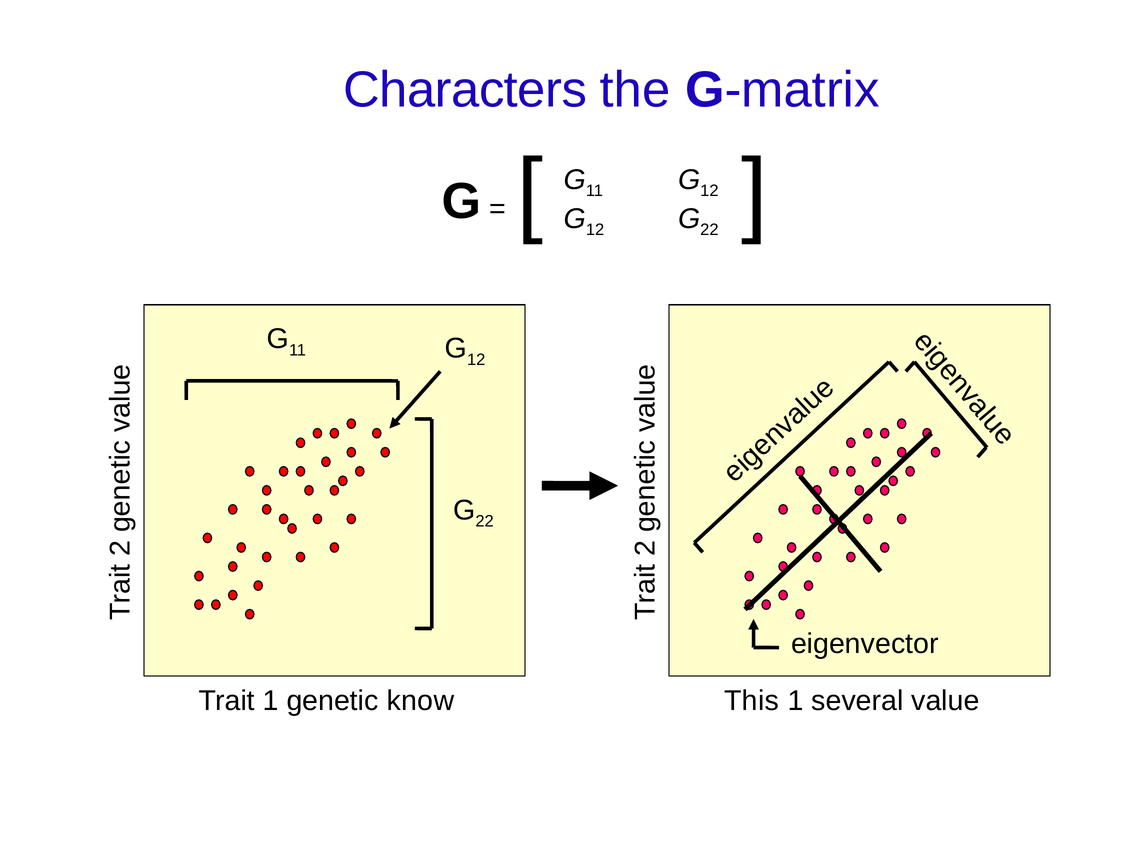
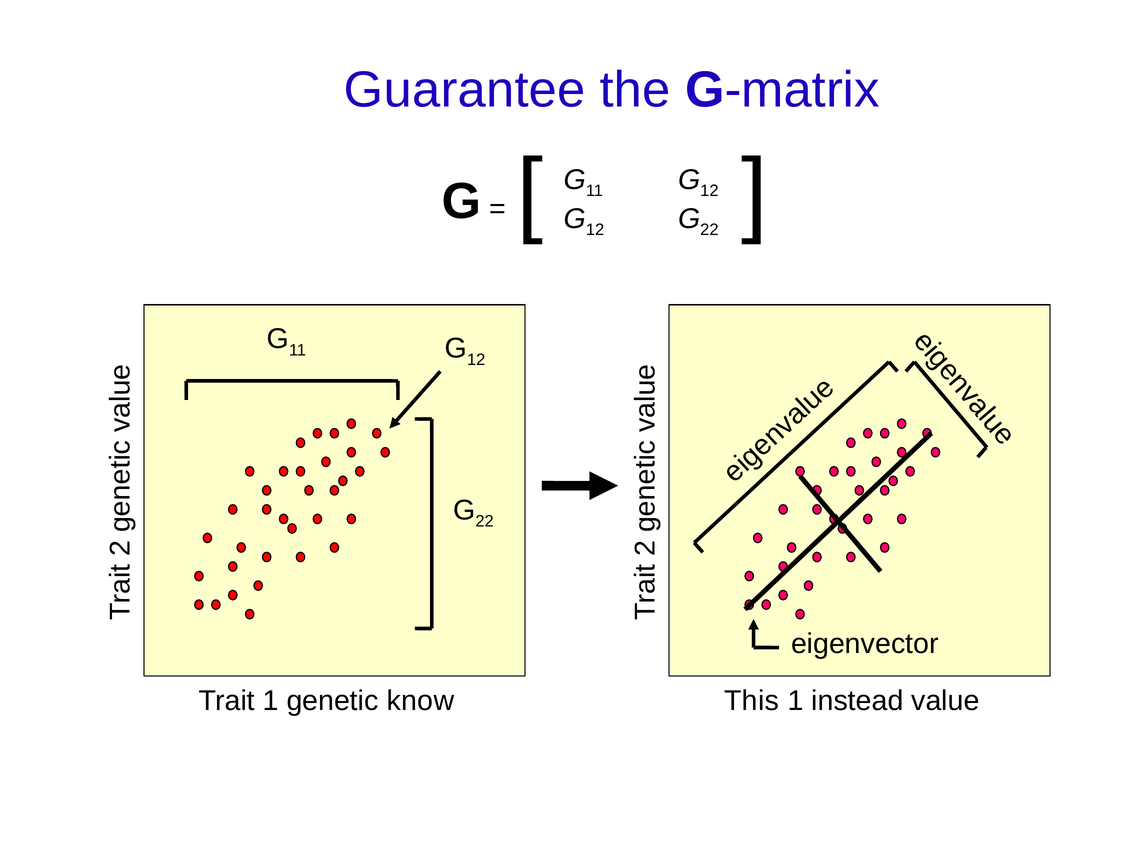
Characters: Characters -> Guarantee (465, 90)
several: several -> instead (857, 701)
